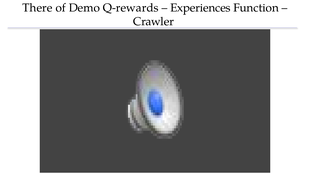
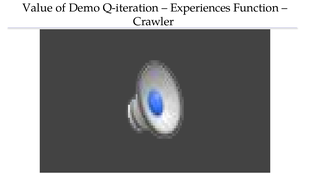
There: There -> Value (38, 8)
Q-rewards: Q-rewards -> Q-iteration (131, 8)
